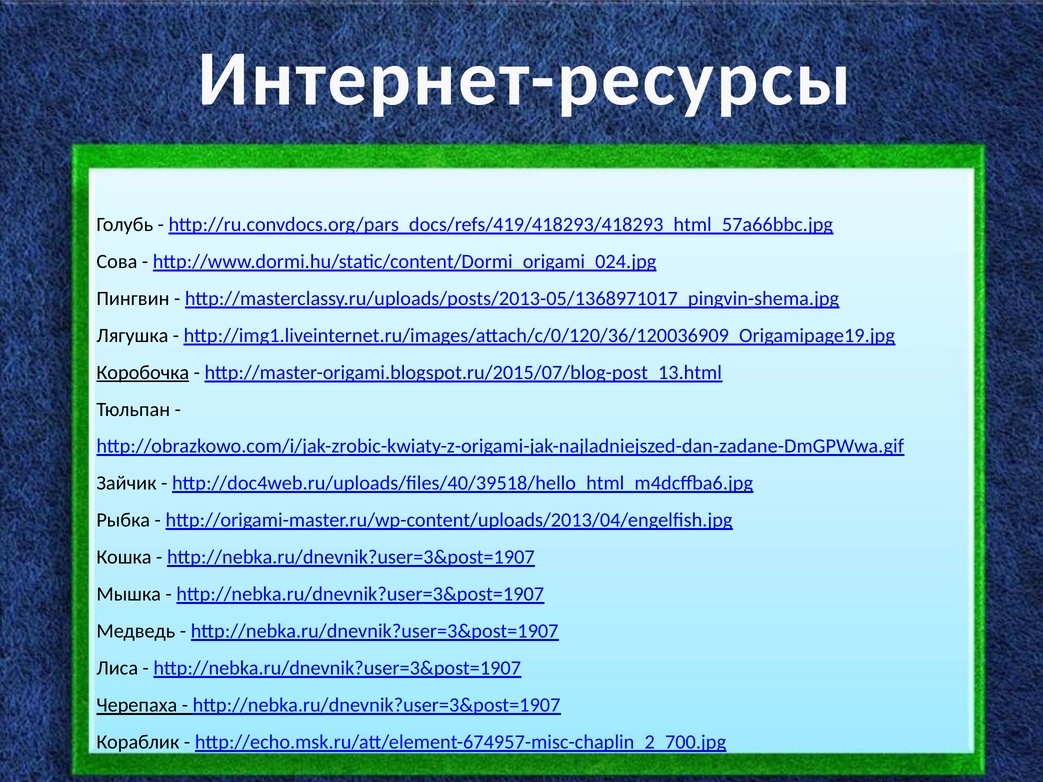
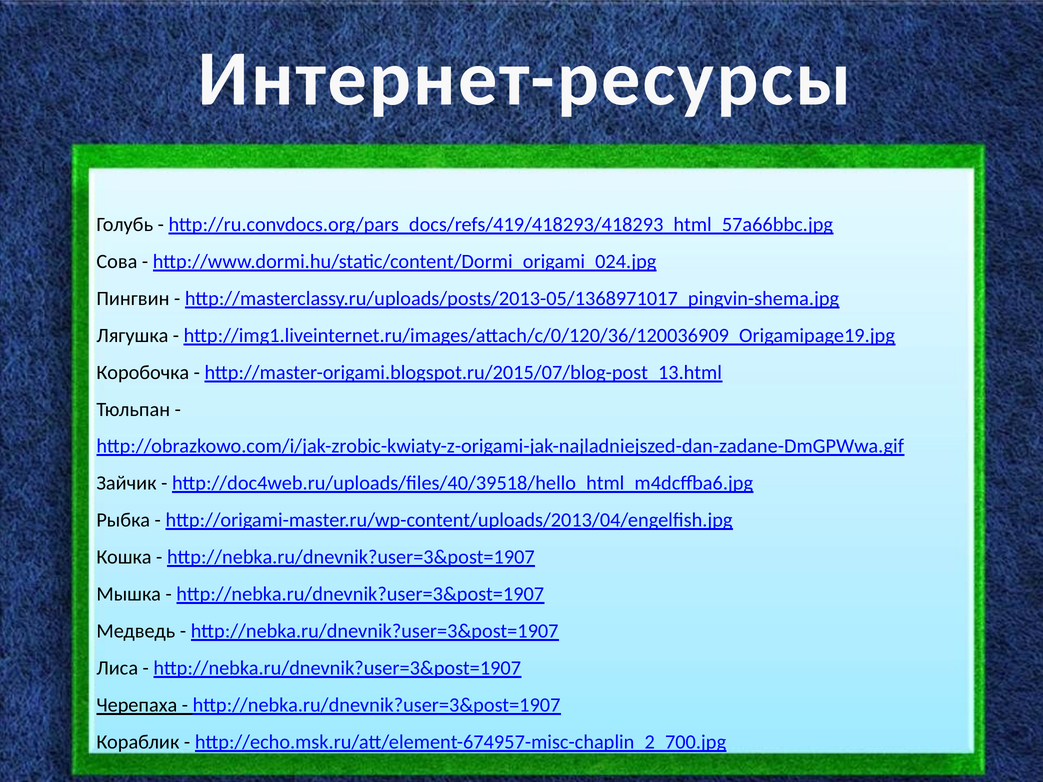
Коробочка underline: present -> none (143, 373)
